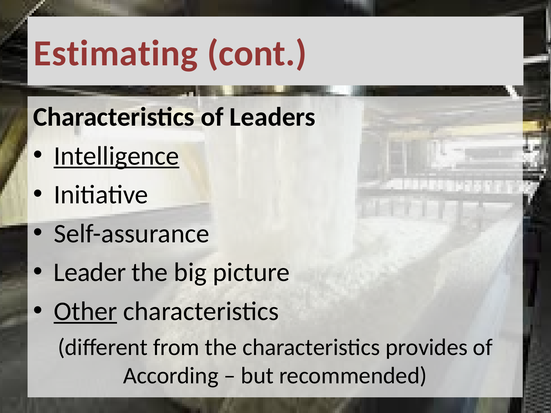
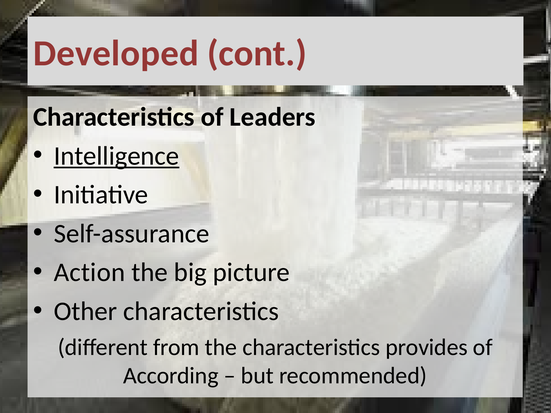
Estimating: Estimating -> Developed (116, 54)
Leader: Leader -> Action (89, 273)
Other underline: present -> none (85, 311)
